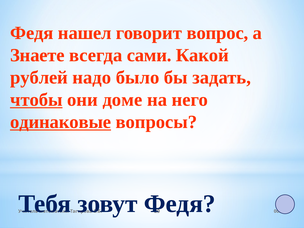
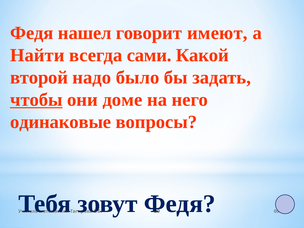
вопрос: вопрос -> имеют (217, 33)
Знаете: Знаете -> Найти (37, 55)
рублей: рублей -> второй (39, 77)
одинаковые underline: present -> none (61, 122)
